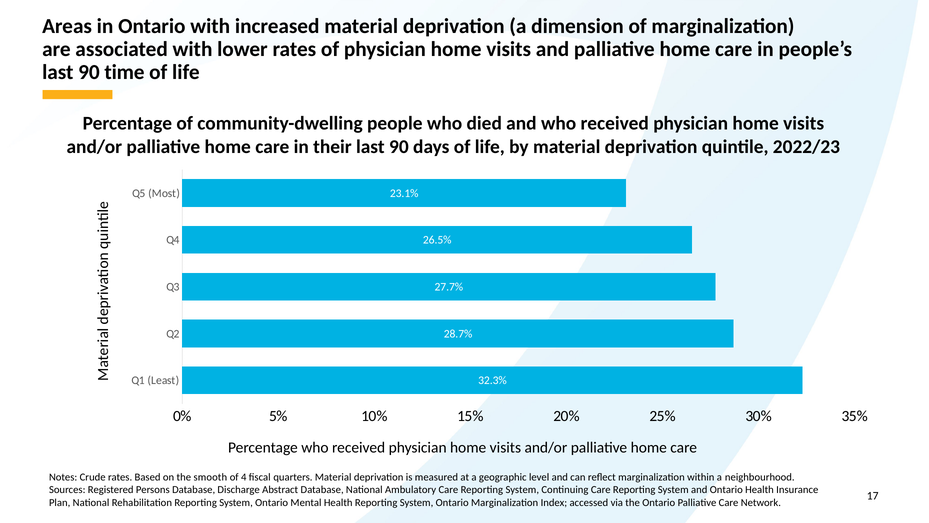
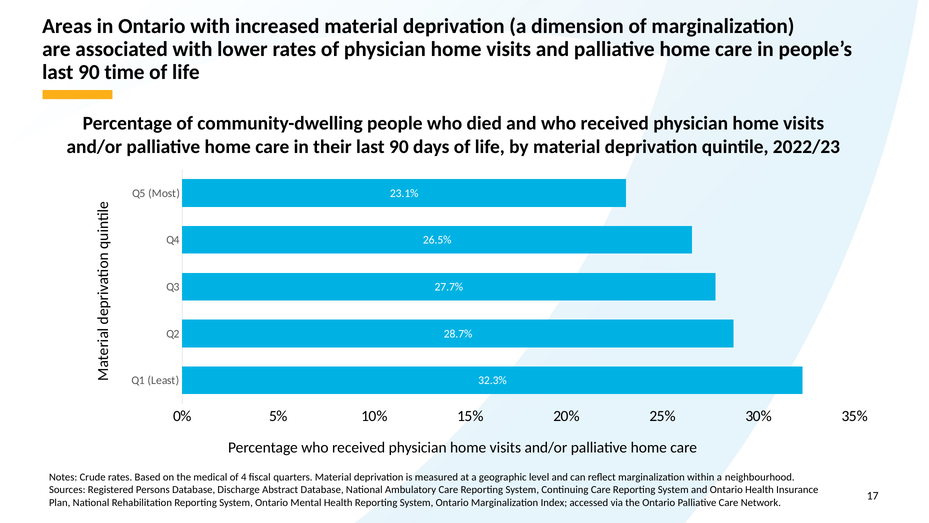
smooth: smooth -> medical (210, 477)
